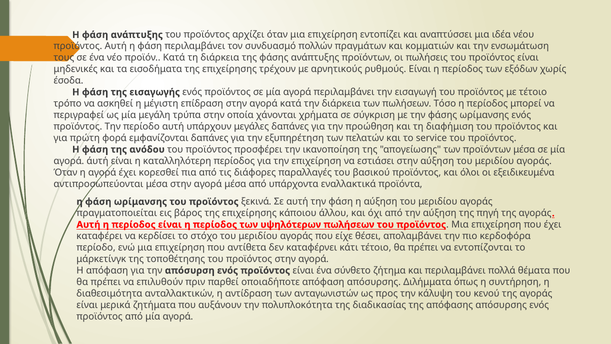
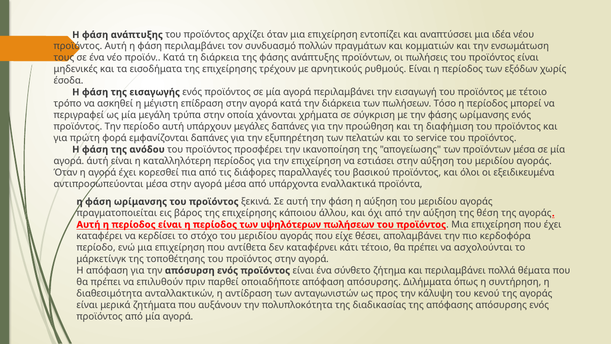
πηγή: πηγή -> θέση (488, 213)
εντοπίζονται: εντοπίζονται -> ασχολούνται (483, 247)
